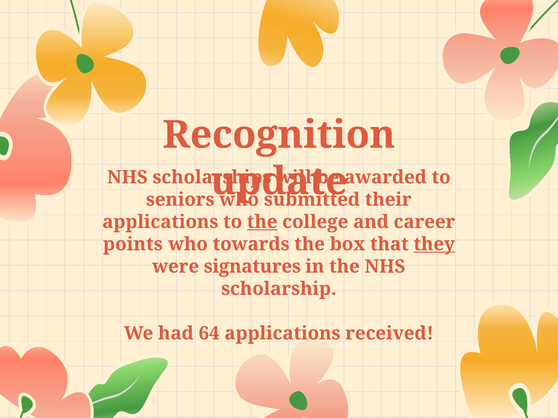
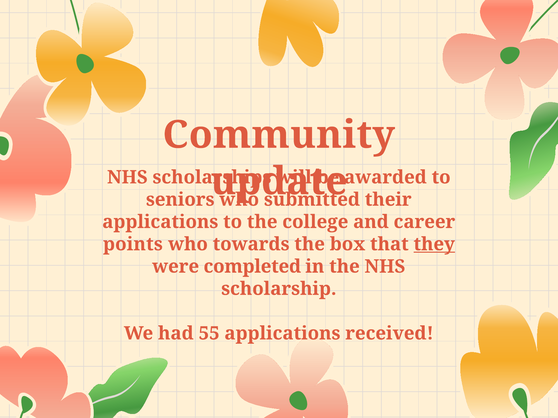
Recognition: Recognition -> Community (279, 135)
the underline: present -> none (262, 222)
signatures: signatures -> completed (252, 267)
64: 64 -> 55 (209, 334)
